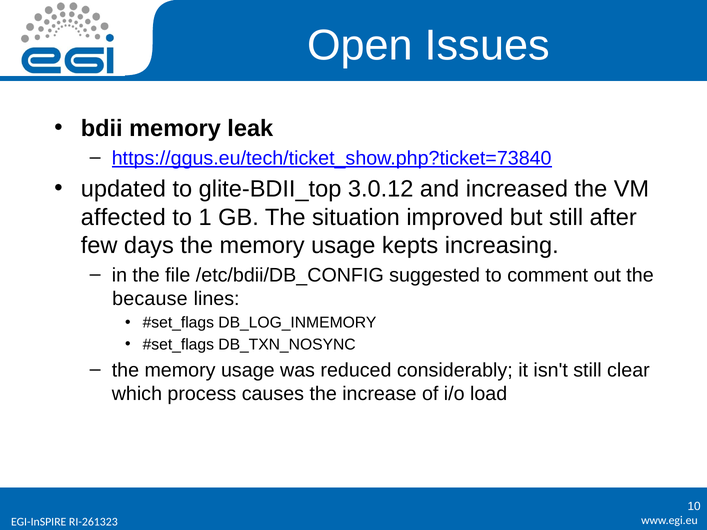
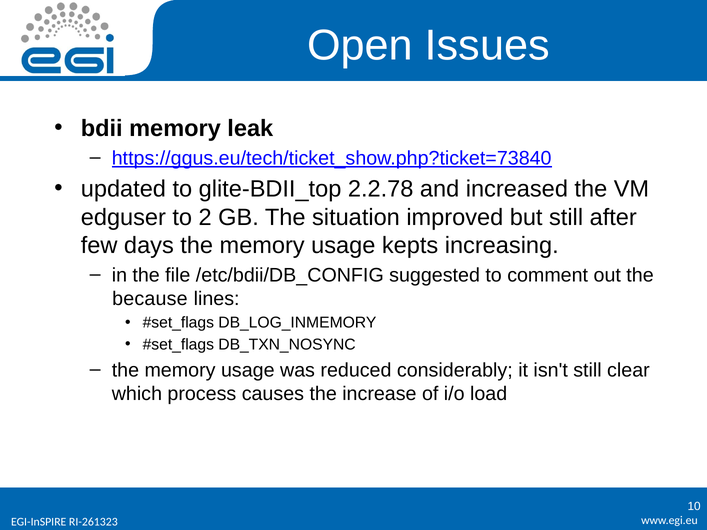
3.0.12: 3.0.12 -> 2.2.78 (381, 189)
affected: affected -> edguser (123, 217)
1: 1 -> 2 (205, 217)
